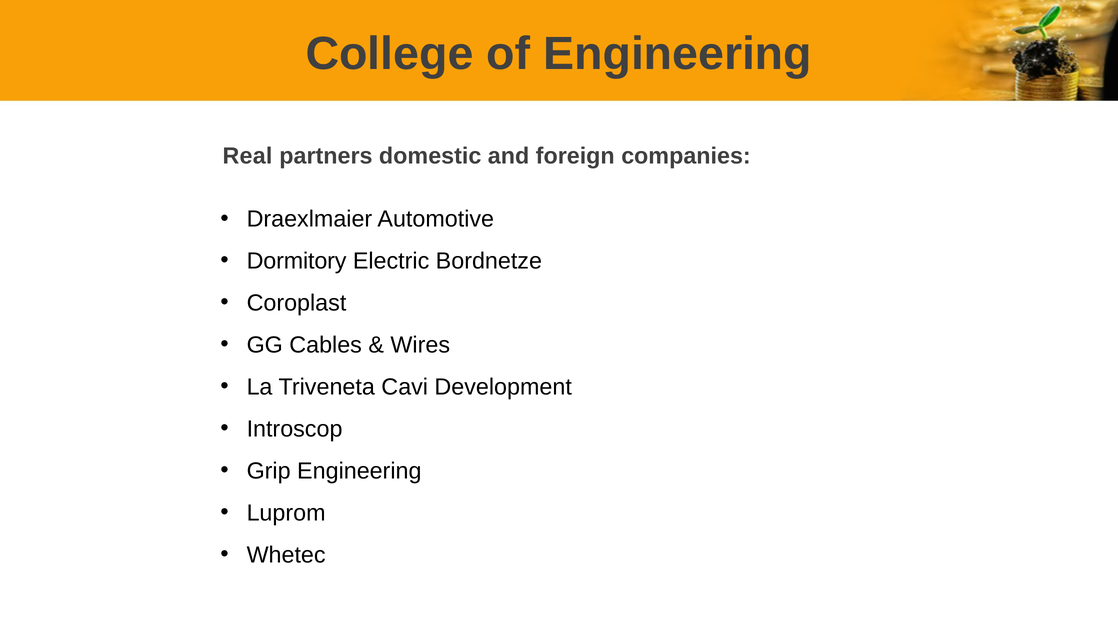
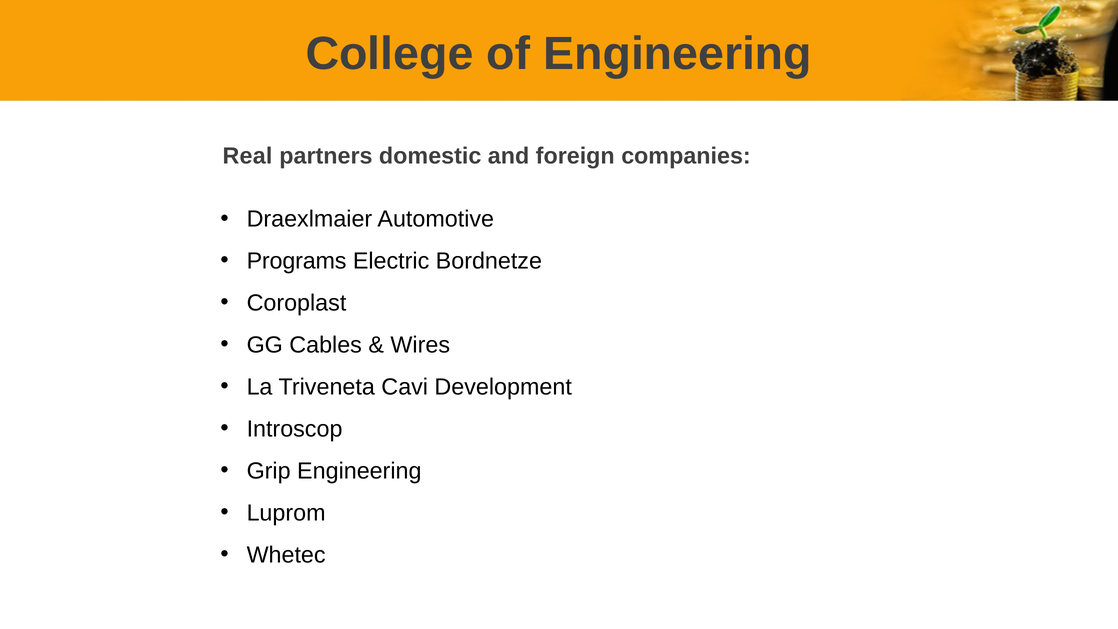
Dormitory: Dormitory -> Programs (297, 261)
